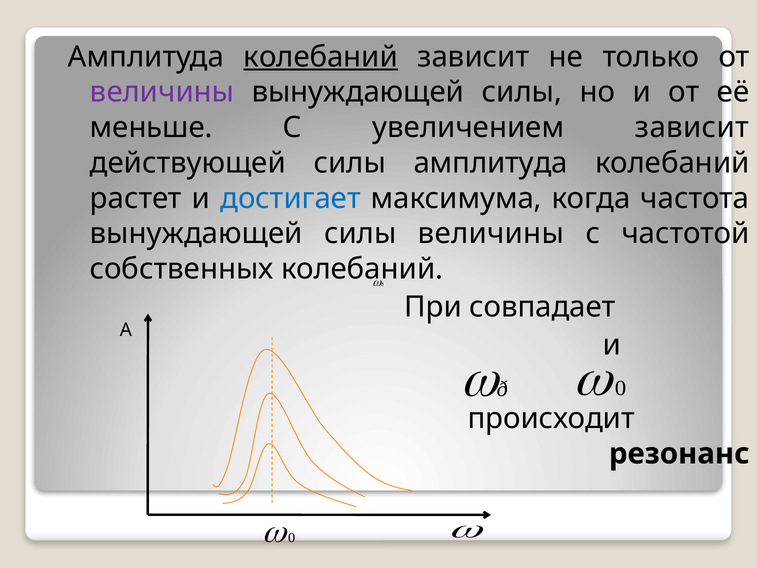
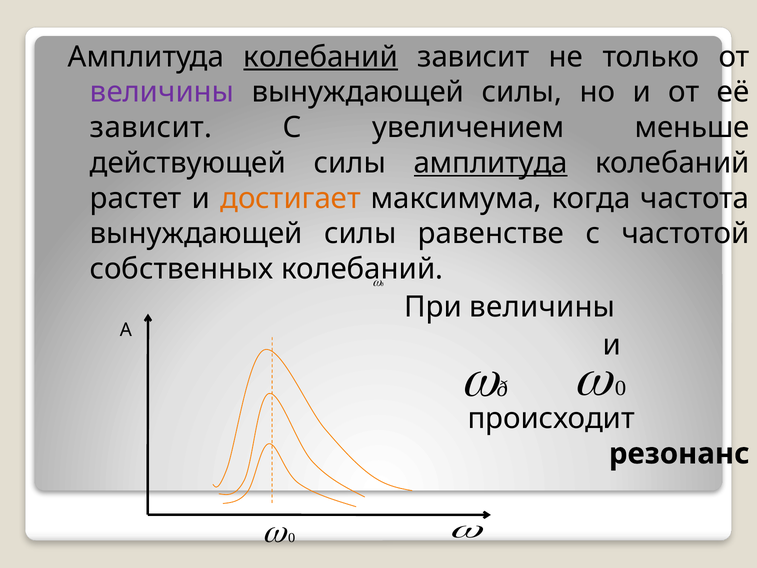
меньше: меньше -> зависит (151, 128)
увеличением зависит: зависит -> меньше (692, 128)
амплитуда underline: none -> present (491, 163)
достигает colour: blue -> orange (291, 198)
силы величины: величины -> равенстве (491, 234)
При совпадает: совпадает -> величины (542, 307)
